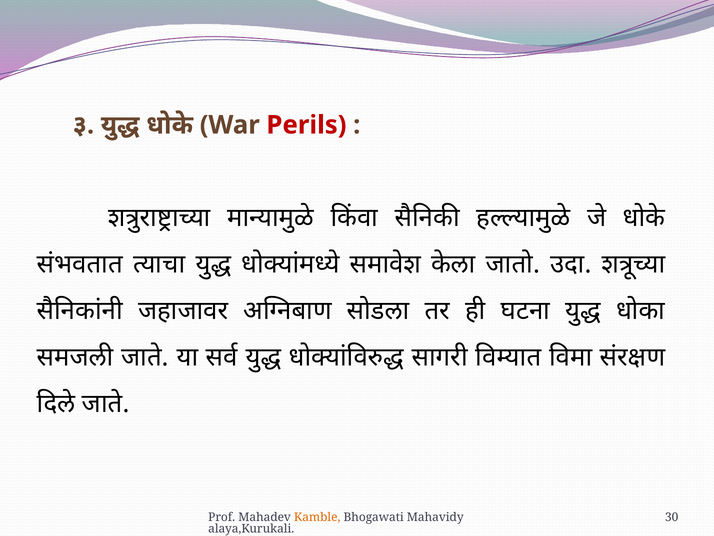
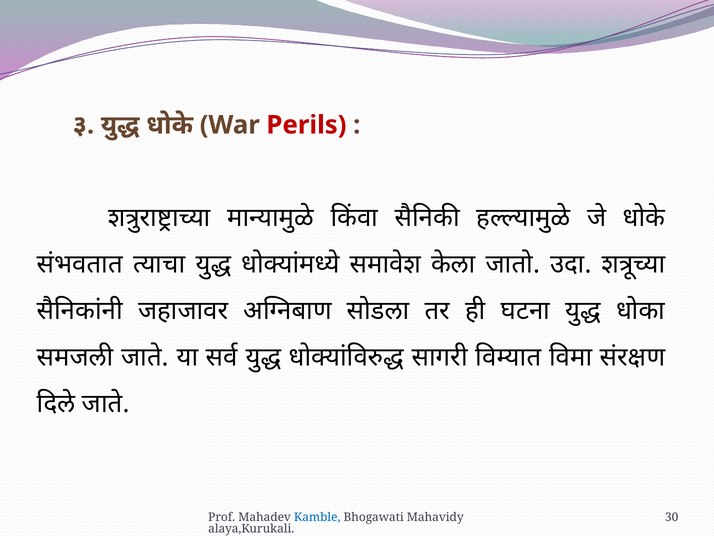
Kamble colour: orange -> blue (317, 517)
